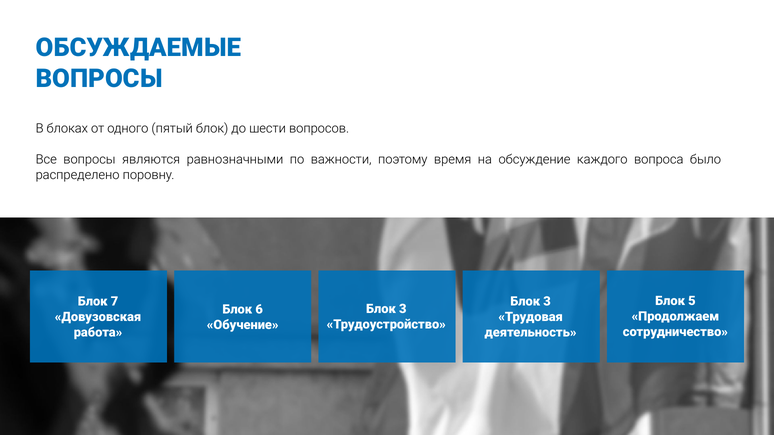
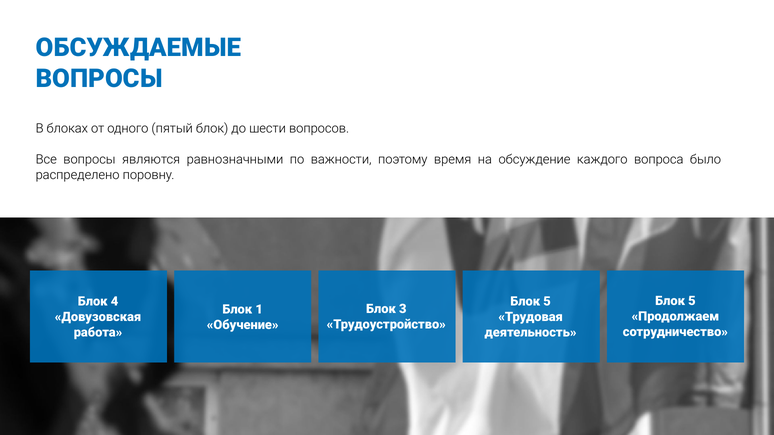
7: 7 -> 4 (115, 302)
3: 3 -> 5 (547, 302)
6: 6 -> 1 (259, 310)
